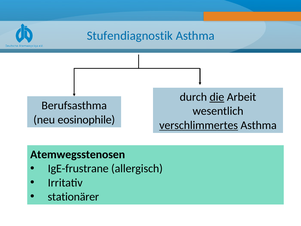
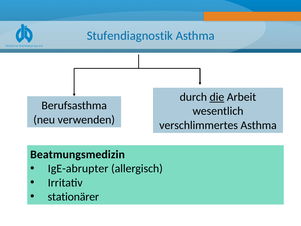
eosinophile: eosinophile -> verwenden (86, 120)
verschlimmertes underline: present -> none (199, 125)
Atemwegsstenosen: Atemwegsstenosen -> Beatmungsmedizin (78, 154)
IgE-frustrane: IgE-frustrane -> IgE-abrupter (78, 168)
